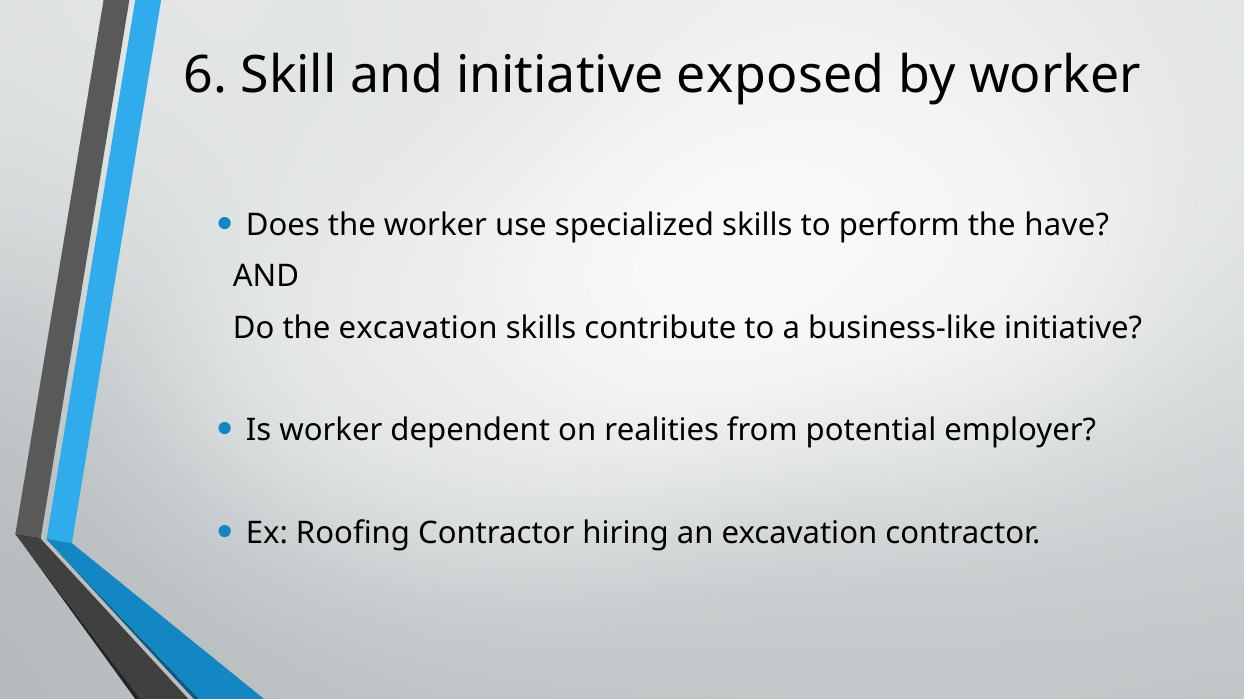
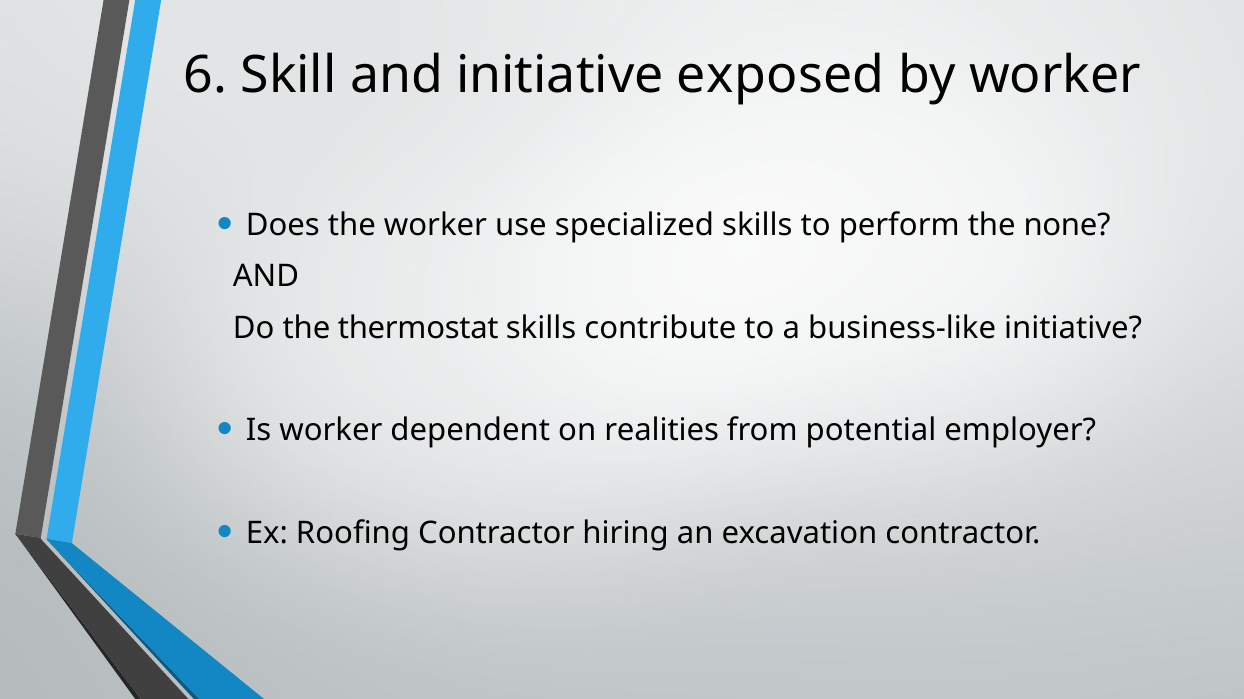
have: have -> none (1067, 226)
the excavation: excavation -> thermostat (418, 328)
